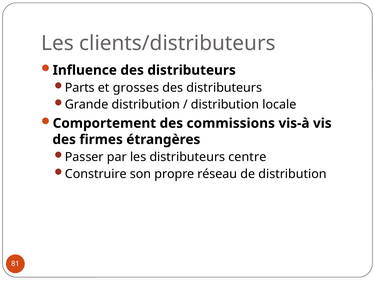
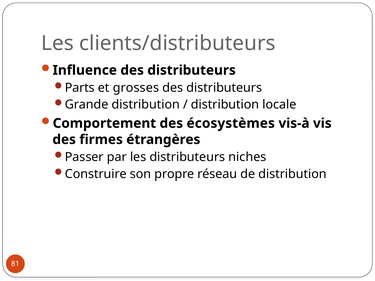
commissions: commissions -> écosystèmes (231, 123)
centre: centre -> niches (247, 157)
